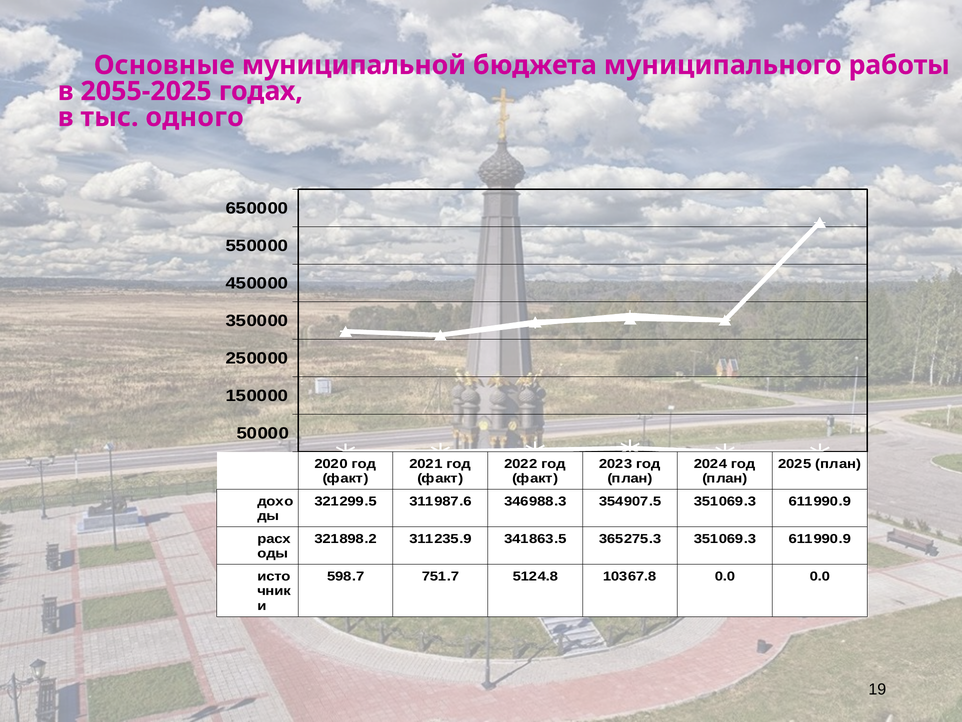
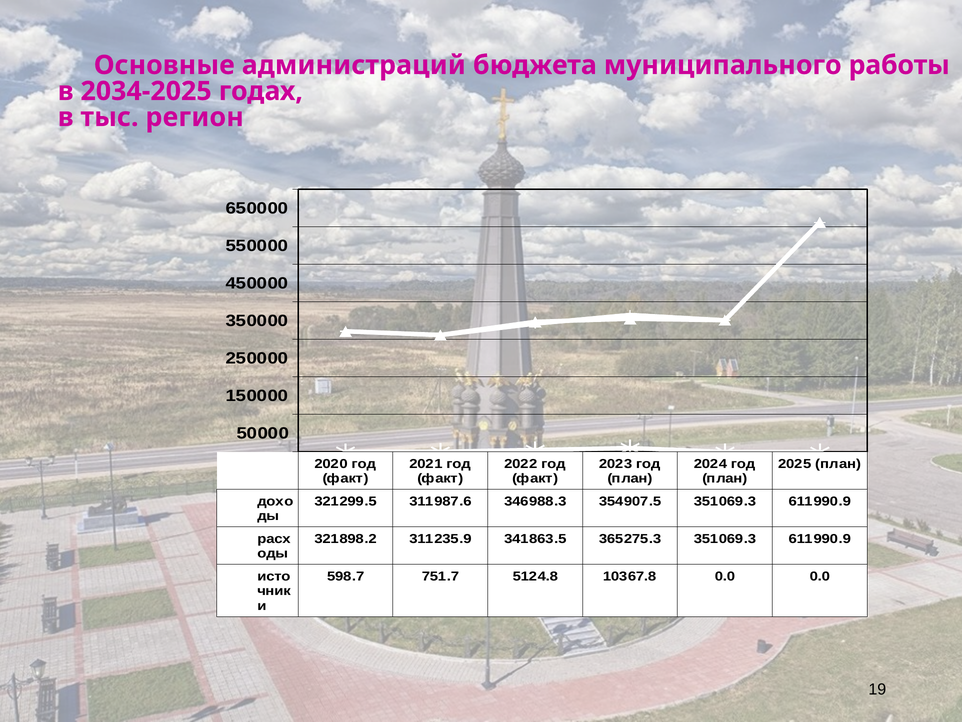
муниципальной: муниципальной -> администраций (354, 65)
2055-2025: 2055-2025 -> 2034-2025 (146, 91)
одного: одного -> регион (195, 117)
